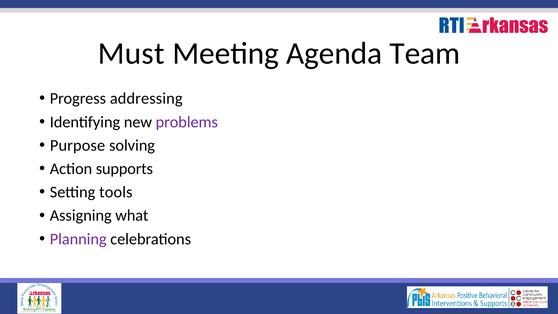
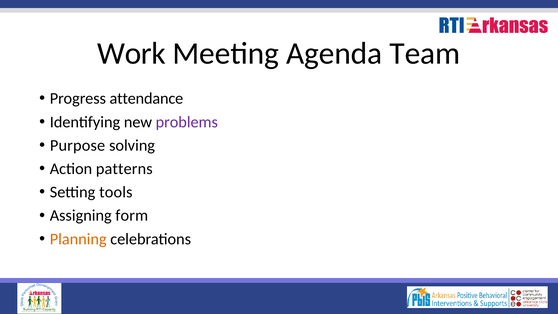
Must: Must -> Work (131, 53)
addressing: addressing -> attendance (146, 99)
supports: supports -> patterns (124, 169)
what: what -> form (132, 216)
Planning colour: purple -> orange (78, 239)
